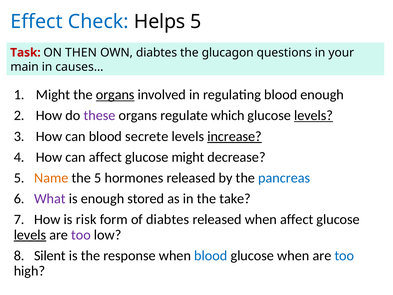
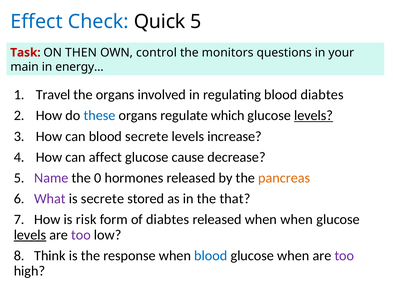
Helps: Helps -> Quick (160, 22)
OWN diabtes: diabtes -> control (156, 53)
glucagon: glucagon -> monitors (228, 53)
causes…: causes… -> energy… (79, 67)
Might: Might -> Travel (53, 95)
organs underline: present -> none (115, 95)
blood enough: enough -> diabtes (322, 95)
these colour: purple -> blue (100, 115)
increase underline: present -> none (235, 136)
glucose might: might -> cause (188, 157)
Name colour: orange -> purple (51, 178)
the 5: 5 -> 0 (98, 178)
pancreas colour: blue -> orange (284, 178)
is enough: enough -> secrete (102, 199)
take: take -> that (235, 199)
when affect: affect -> when (297, 219)
Silent: Silent -> Think (50, 255)
too colour: blue -> purple (344, 255)
